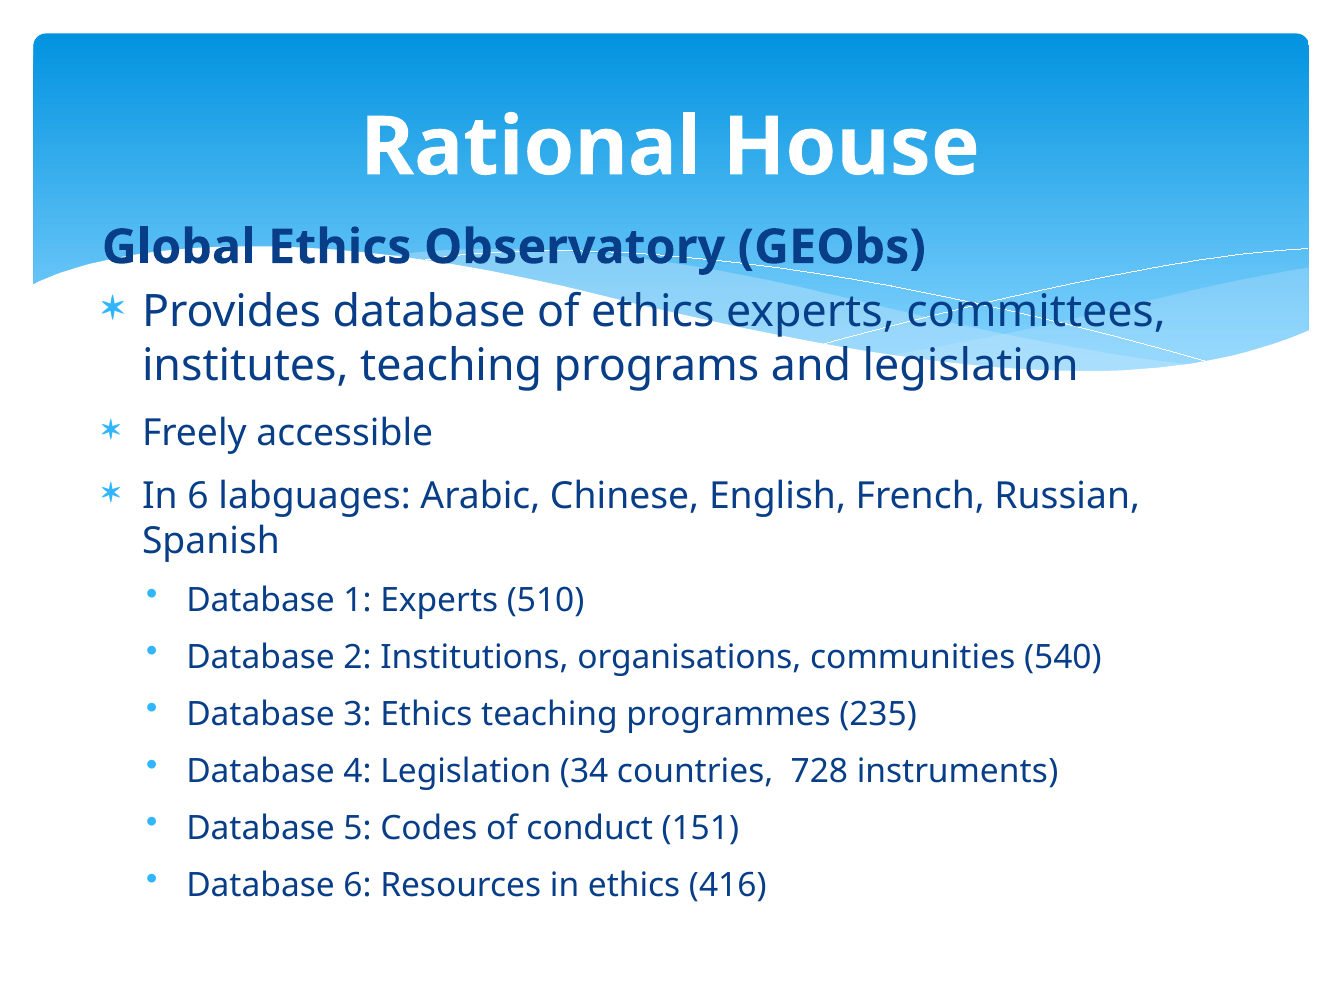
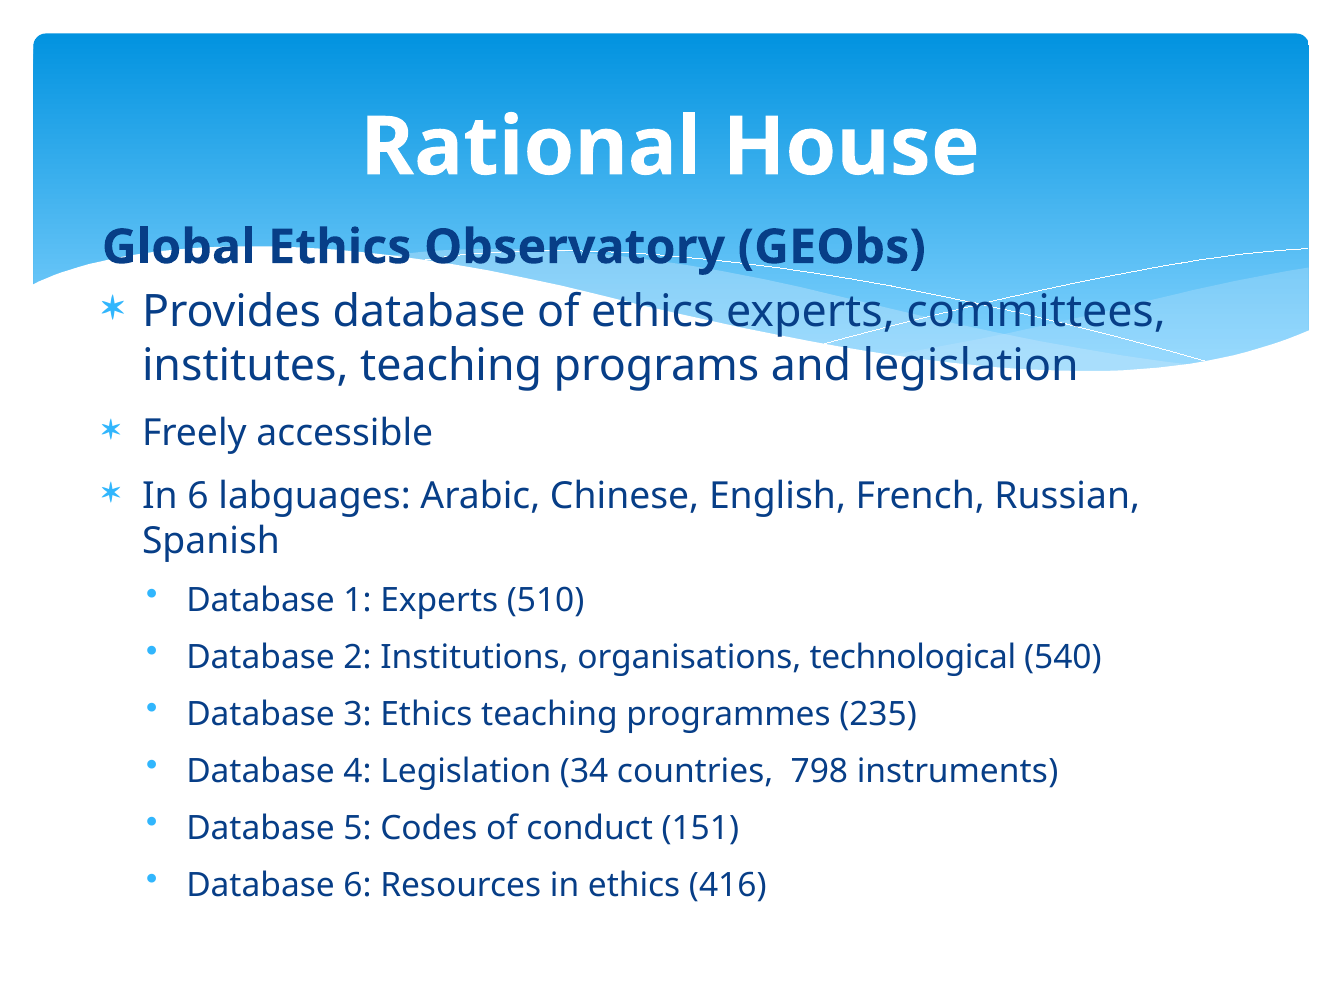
communities: communities -> technological (913, 657)
728: 728 -> 798 (819, 771)
